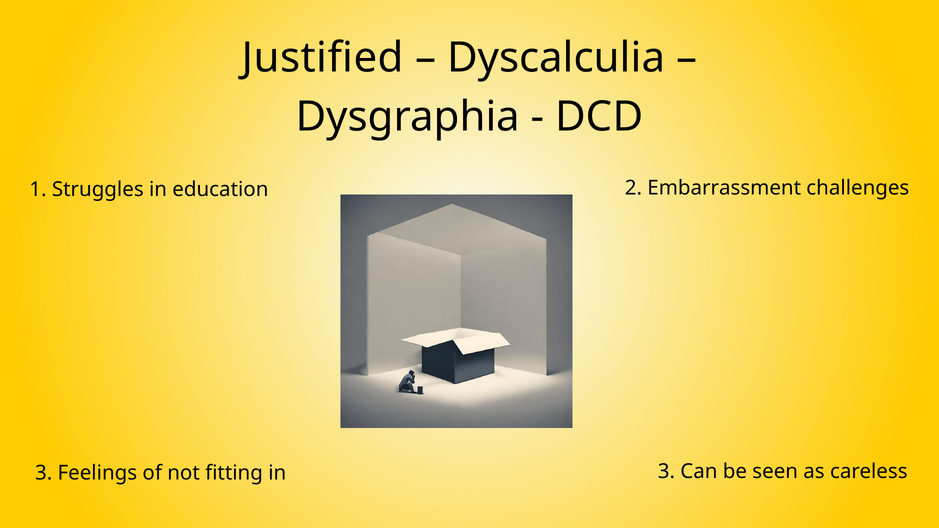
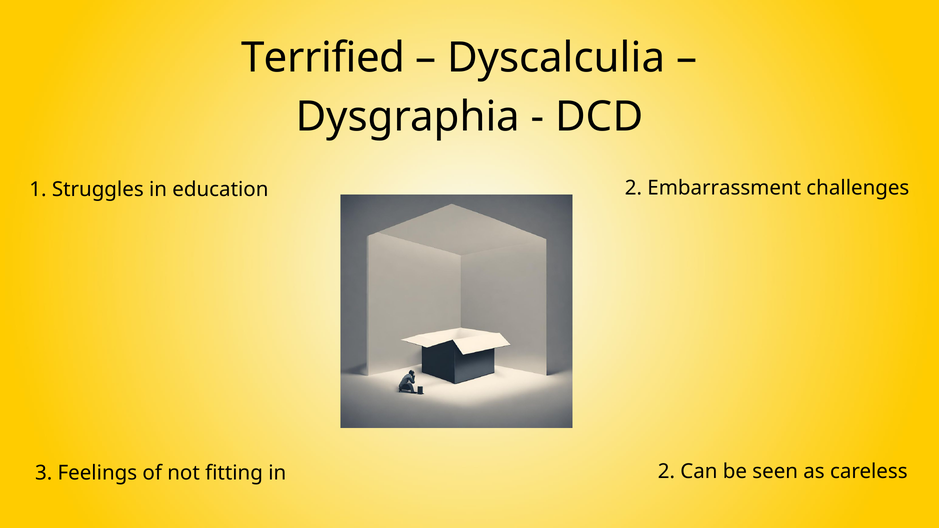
Justified: Justified -> Terrified (323, 58)
in 3: 3 -> 2 (666, 472)
